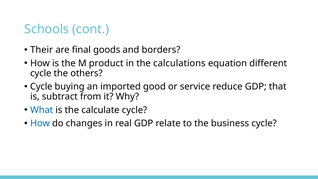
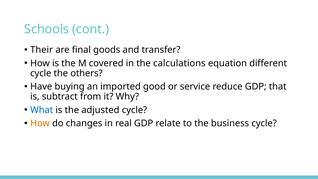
borders: borders -> transfer (161, 50)
product: product -> covered (106, 63)
Cycle: Cycle -> Have (41, 87)
calculate: calculate -> adjusted (100, 110)
How colour: blue -> orange (40, 123)
